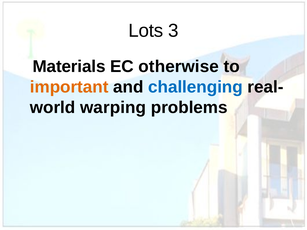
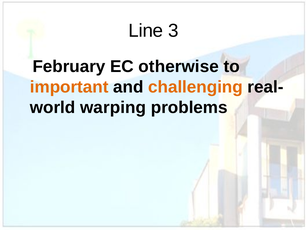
Lots: Lots -> Line (146, 31)
Materials: Materials -> February (69, 67)
challenging colour: blue -> orange (195, 87)
